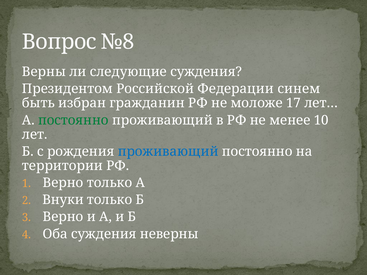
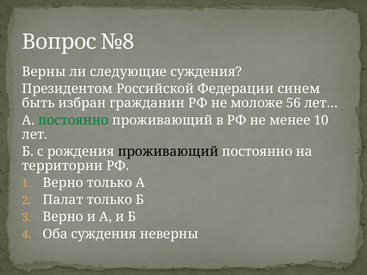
17: 17 -> 56 (293, 103)
проживающий colour: blue -> black (168, 152)
Внуки: Внуки -> Палат (63, 200)
